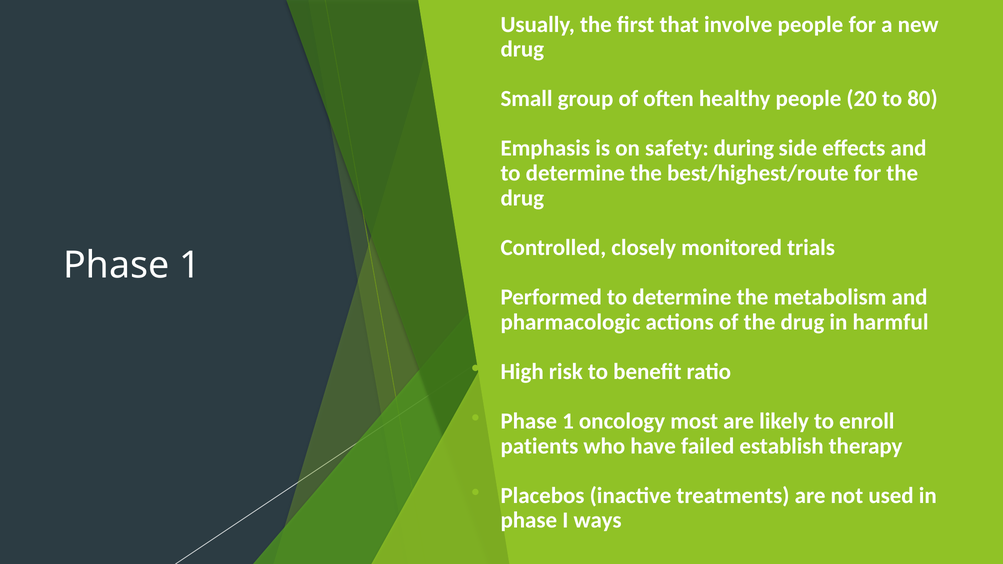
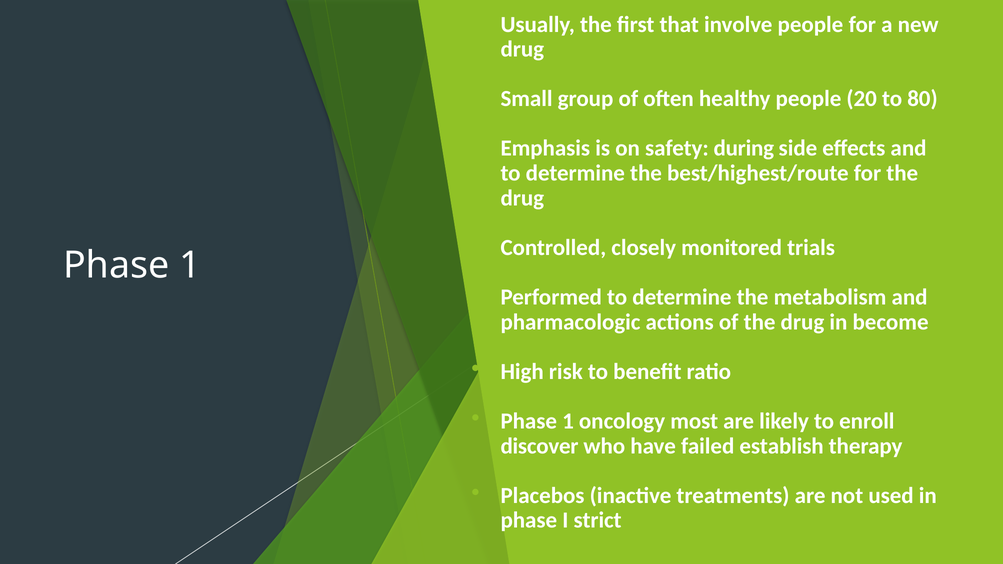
harmful: harmful -> become (891, 322)
patients: patients -> discover (540, 446)
ways: ways -> strict (598, 521)
